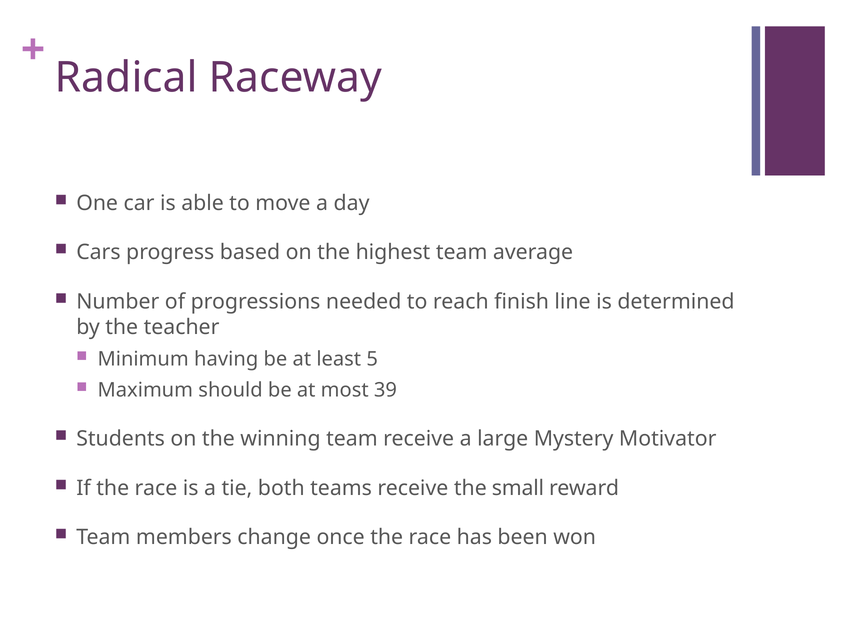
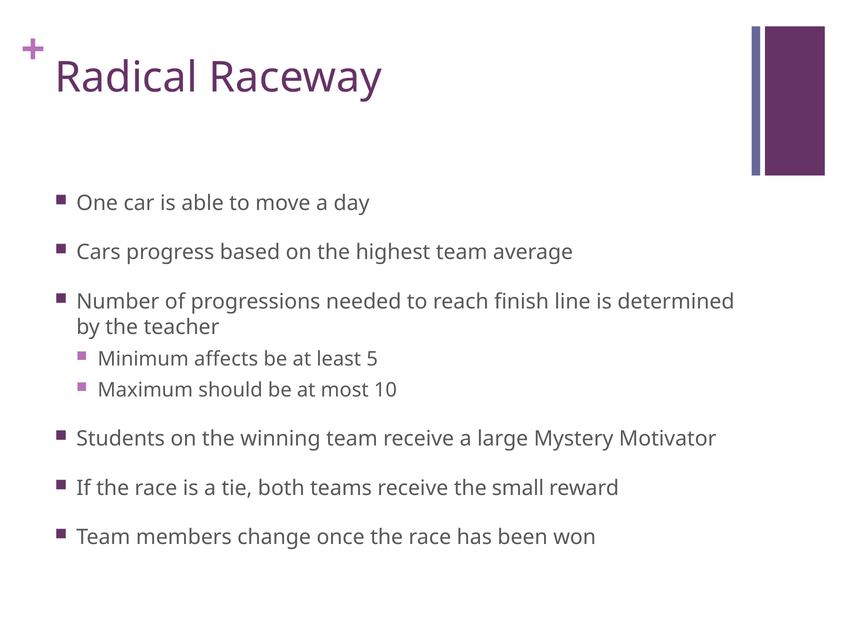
having: having -> affects (226, 359)
39: 39 -> 10 (385, 390)
